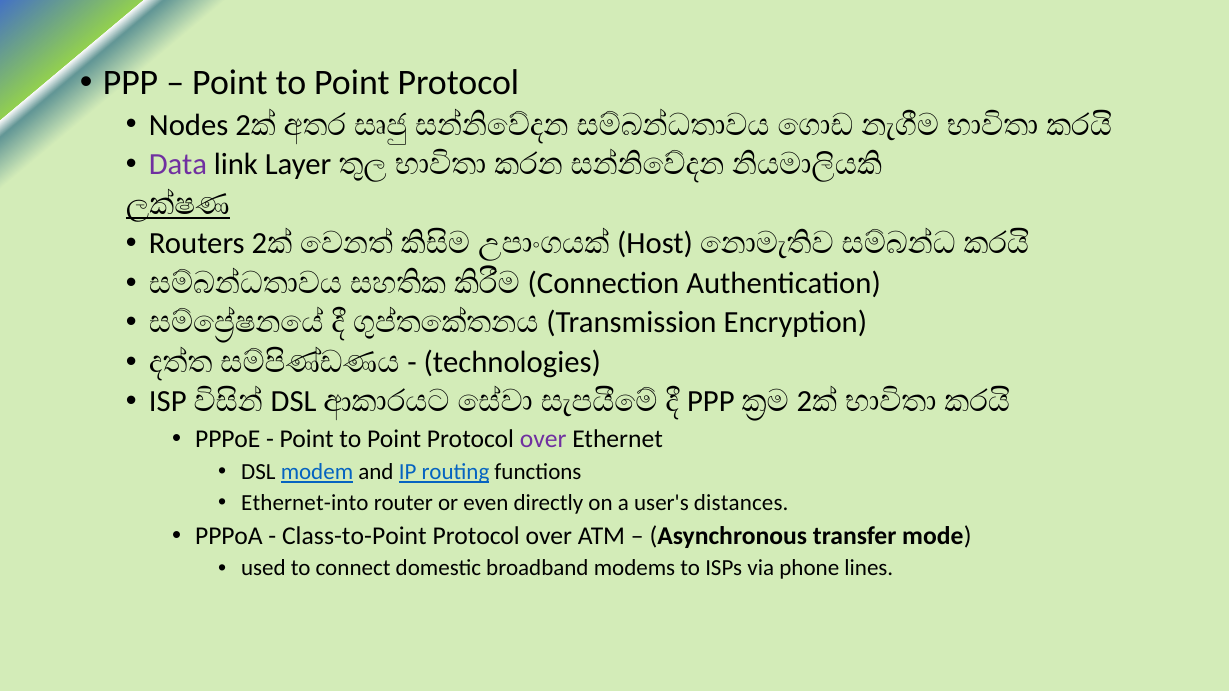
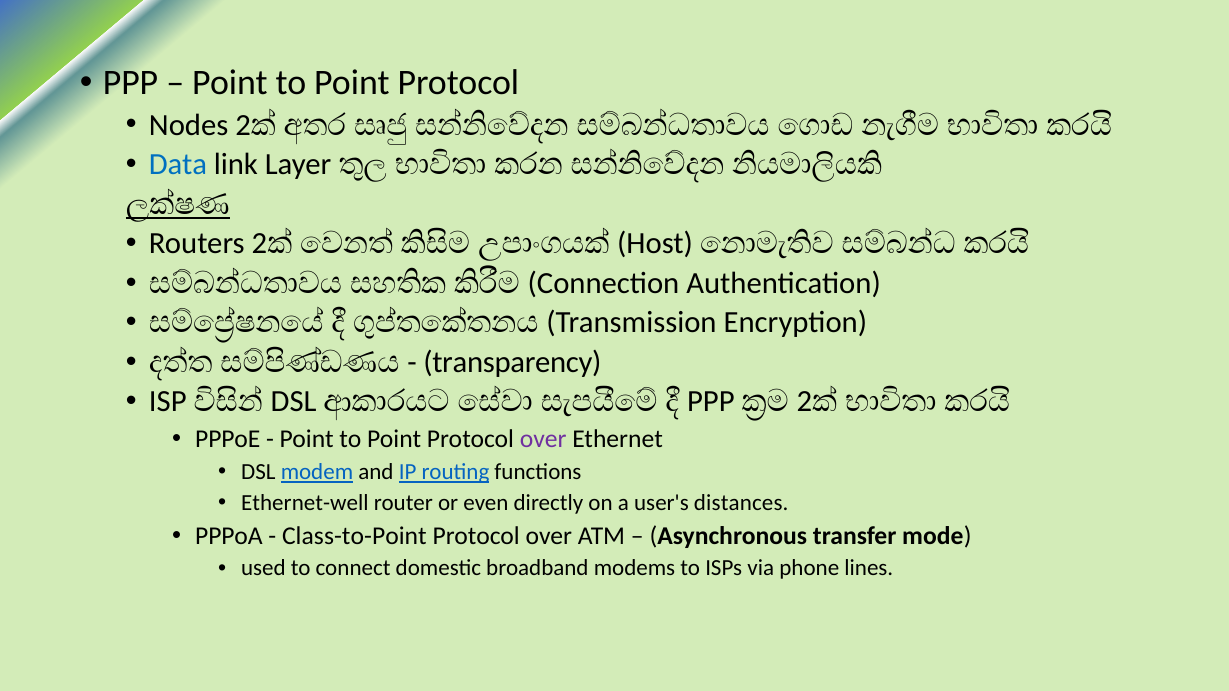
Data colour: purple -> blue (178, 165)
technologies: technologies -> transparency (512, 362)
Ethernet-into: Ethernet-into -> Ethernet-well (305, 503)
